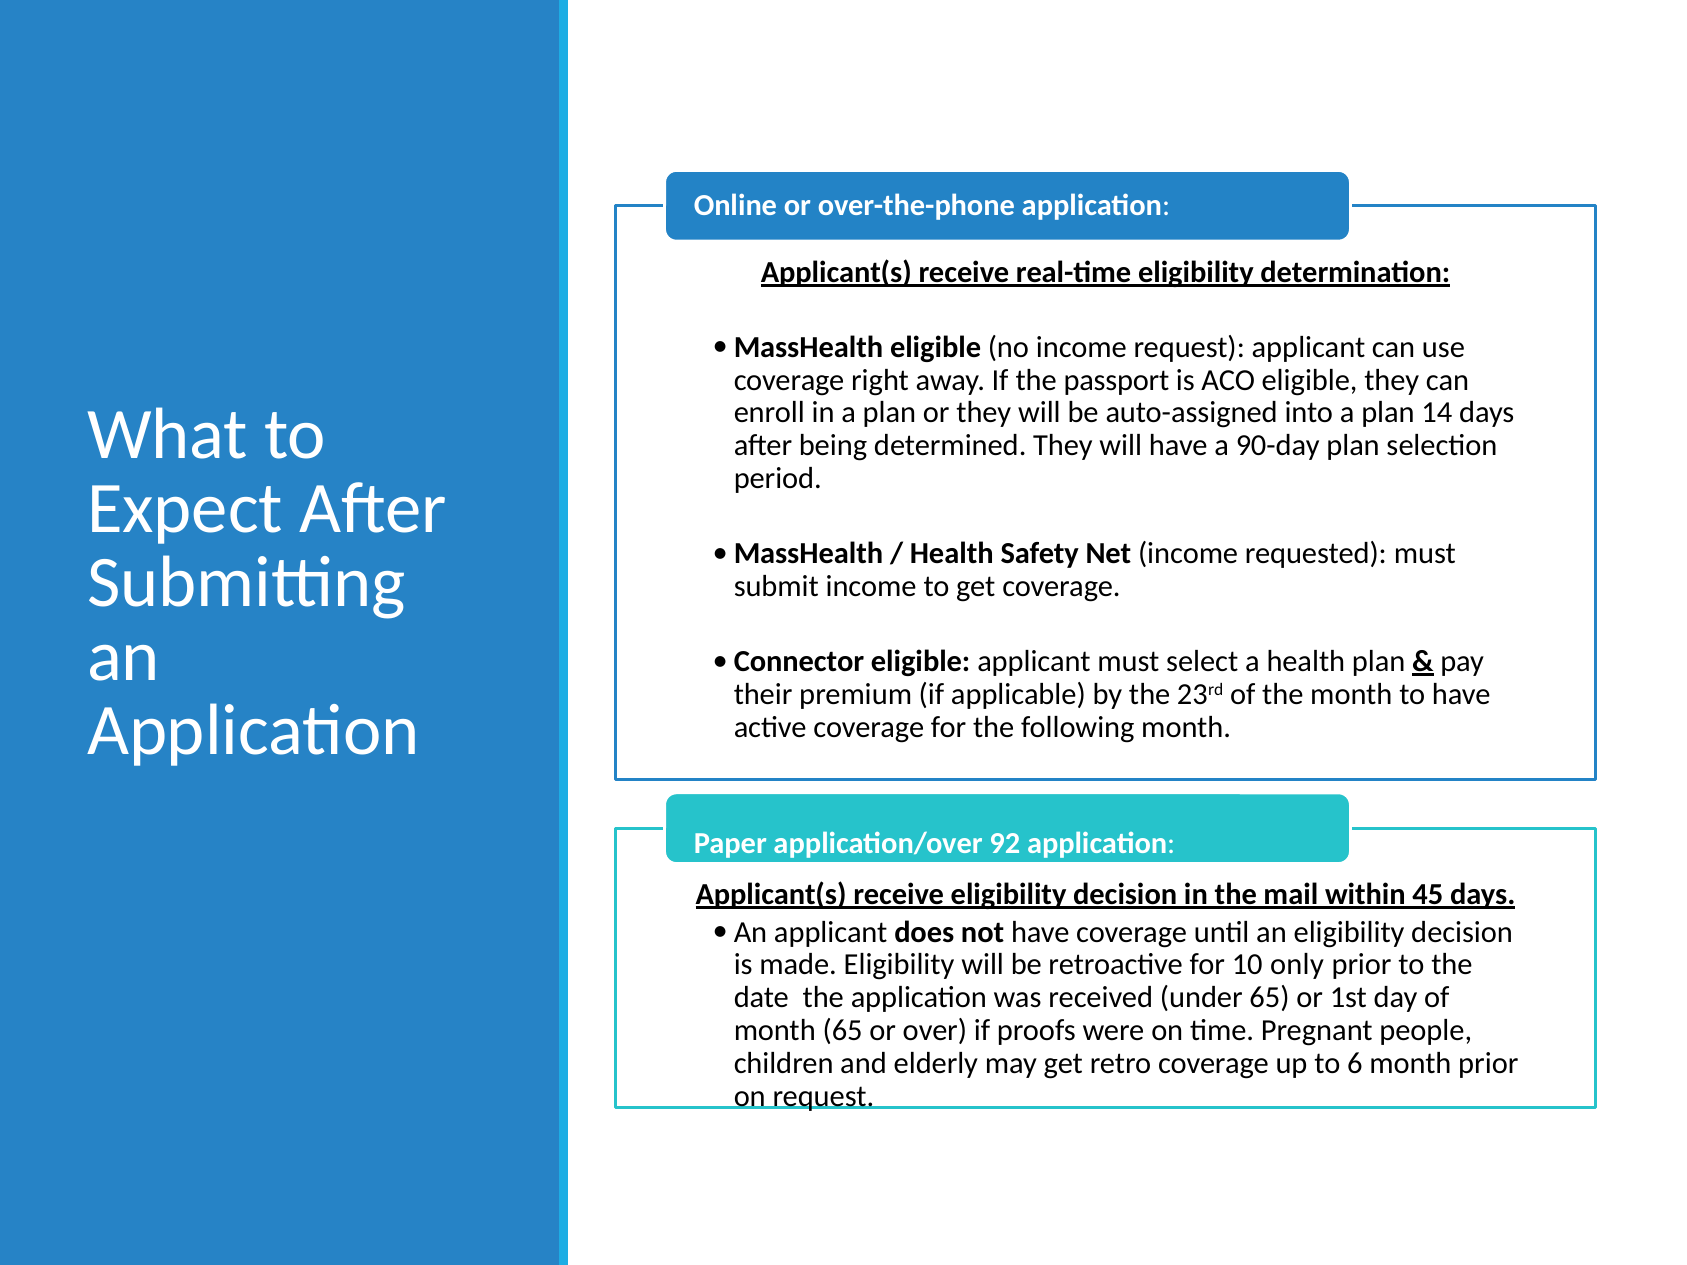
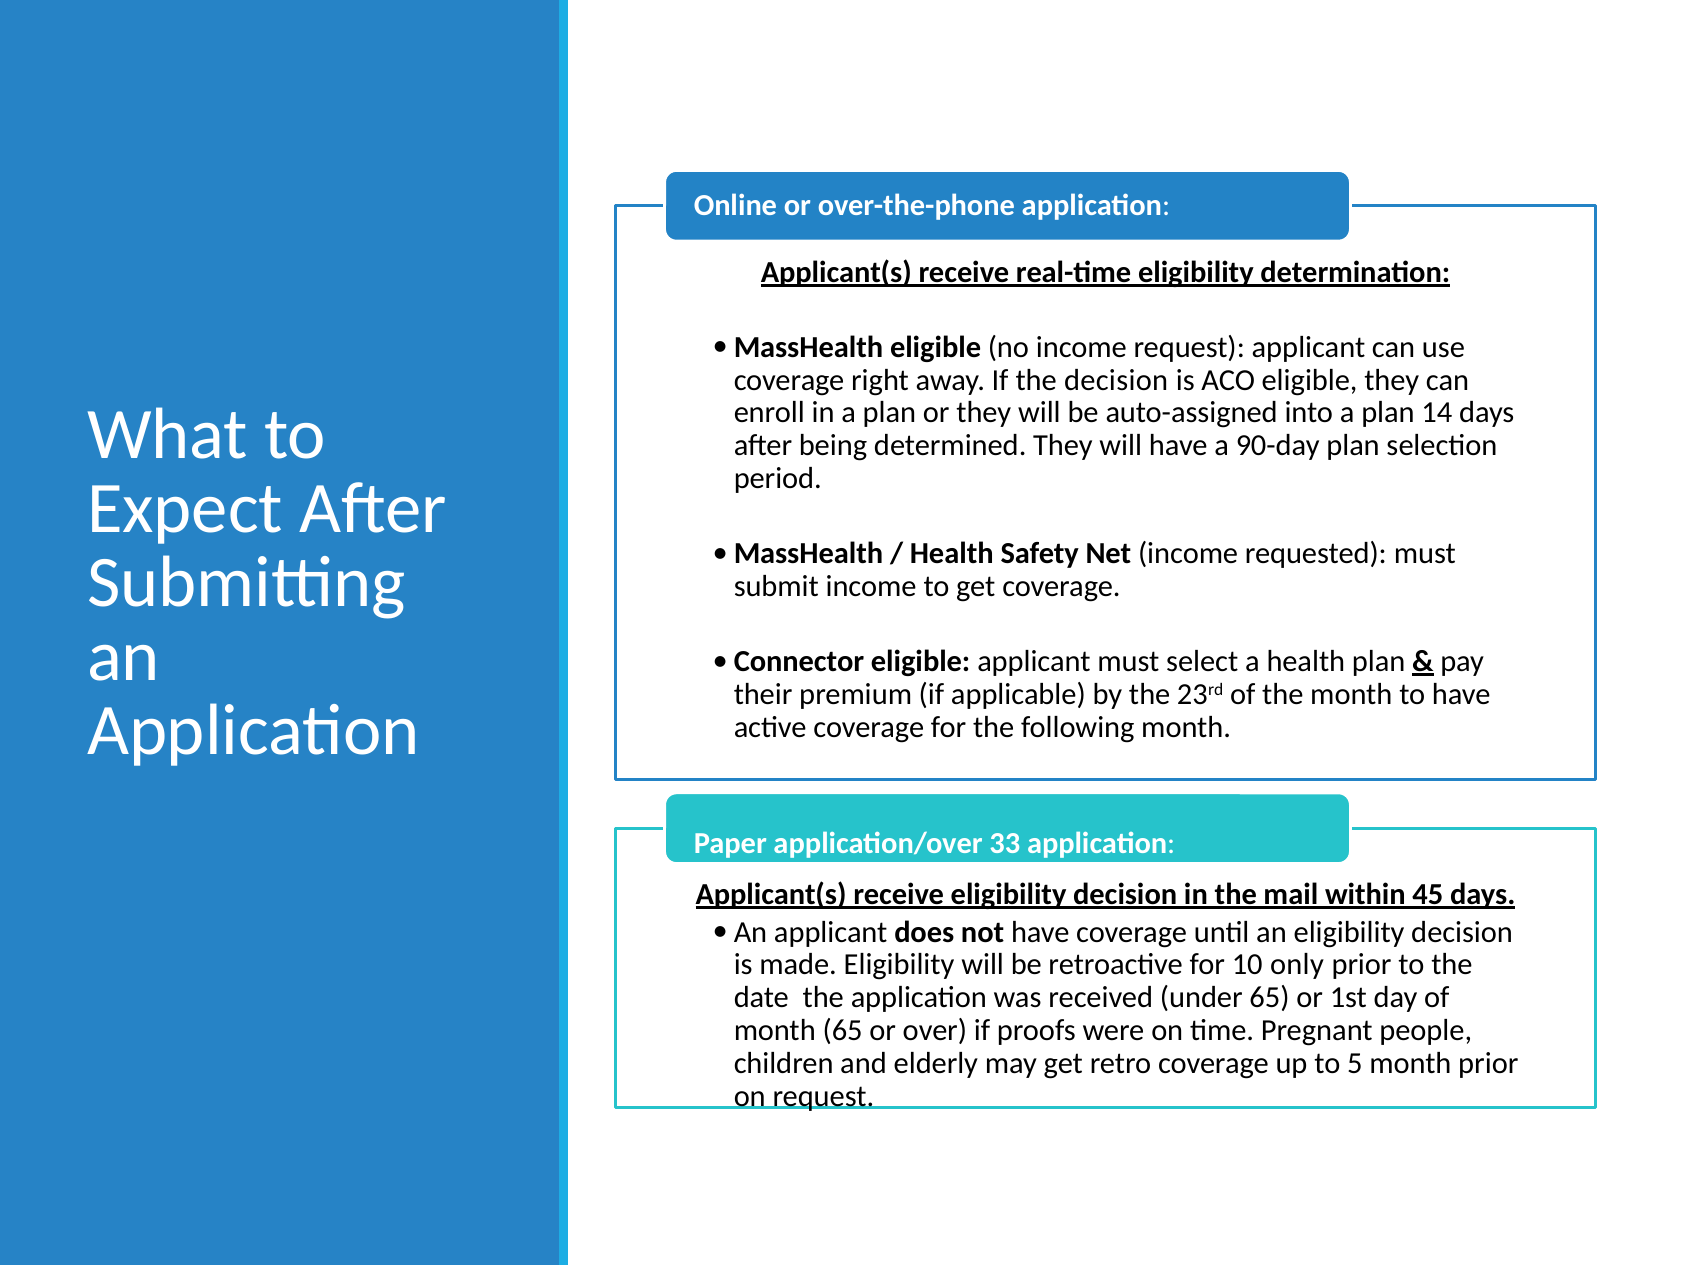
the passport: passport -> decision (1116, 380)
92: 92 -> 33 (1005, 843)
6: 6 -> 5 (1355, 1064)
